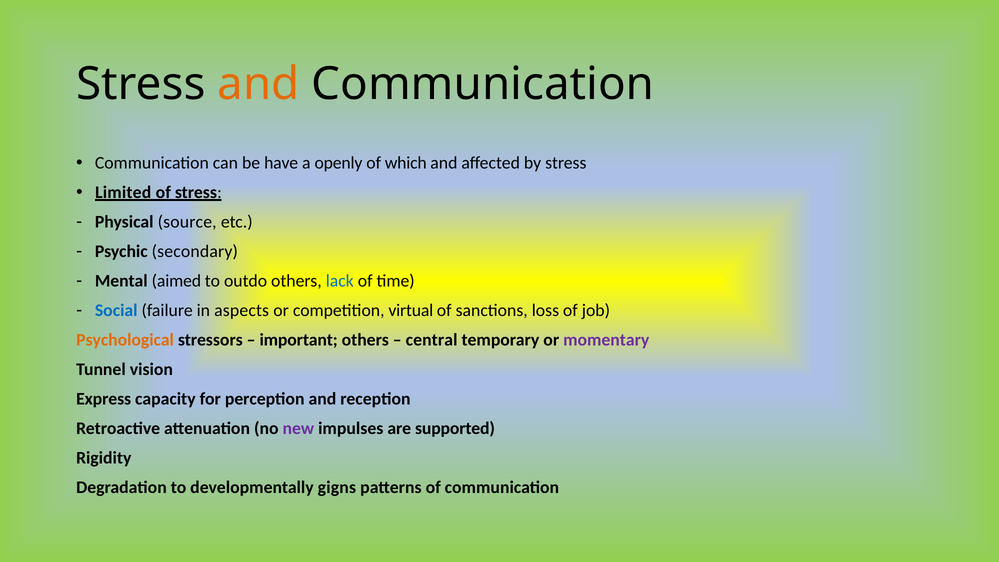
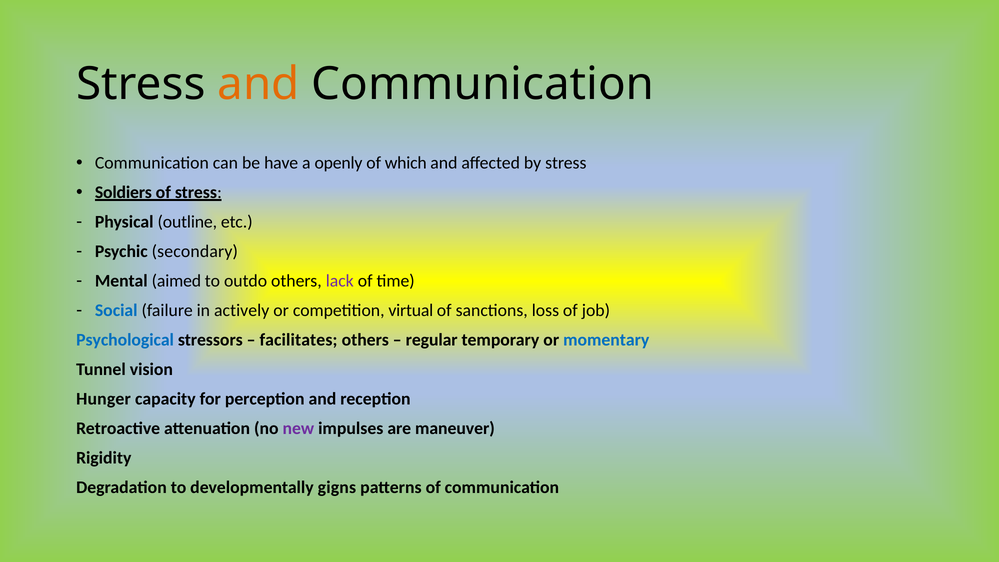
Limited: Limited -> Soldiers (123, 192)
source: source -> outline (187, 222)
lack colour: blue -> purple (340, 281)
aspects: aspects -> actively (242, 310)
Psychological colour: orange -> blue (125, 340)
important: important -> facilitates (298, 340)
central: central -> regular (432, 340)
momentary colour: purple -> blue (606, 340)
Express: Express -> Hunger (104, 399)
supported: supported -> maneuver (455, 429)
